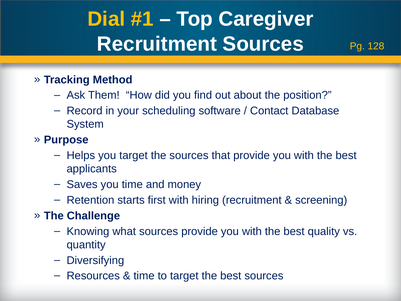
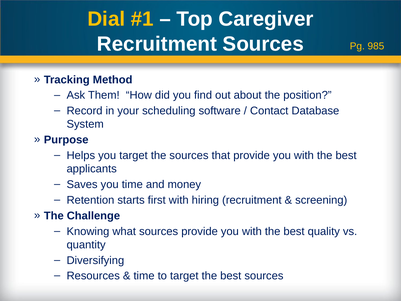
128: 128 -> 985 (376, 46)
